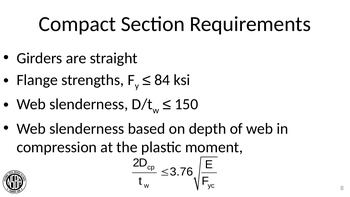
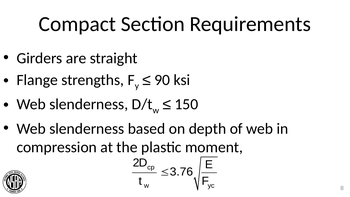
84: 84 -> 90 (162, 80)
